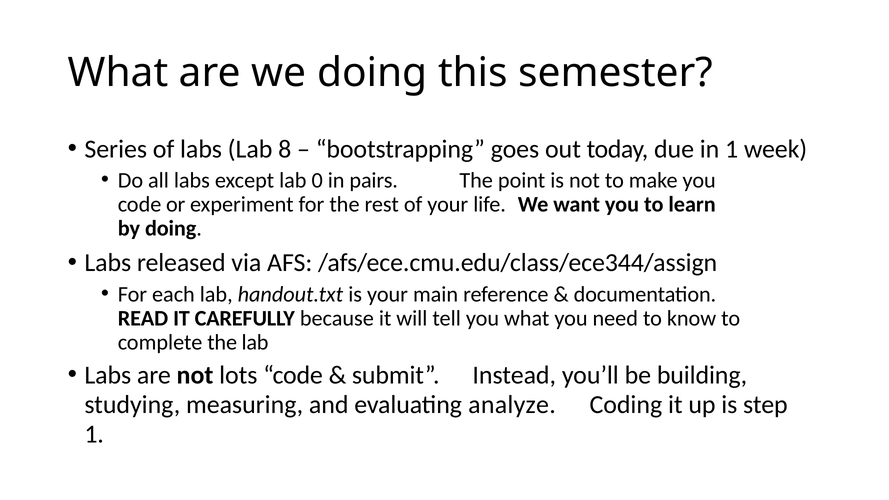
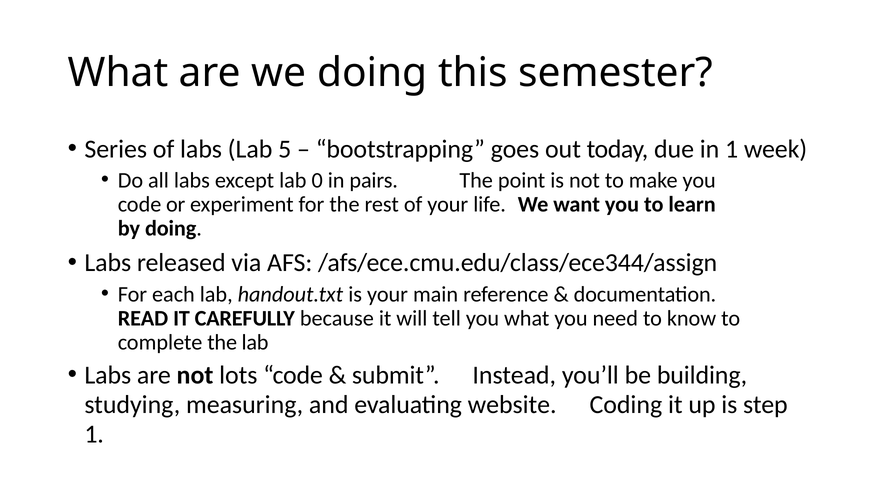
8: 8 -> 5 (285, 149)
analyze: analyze -> website (512, 405)
